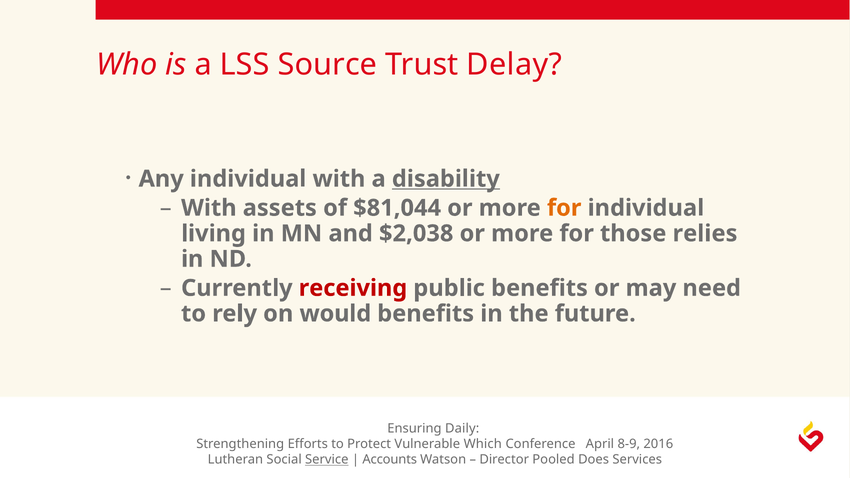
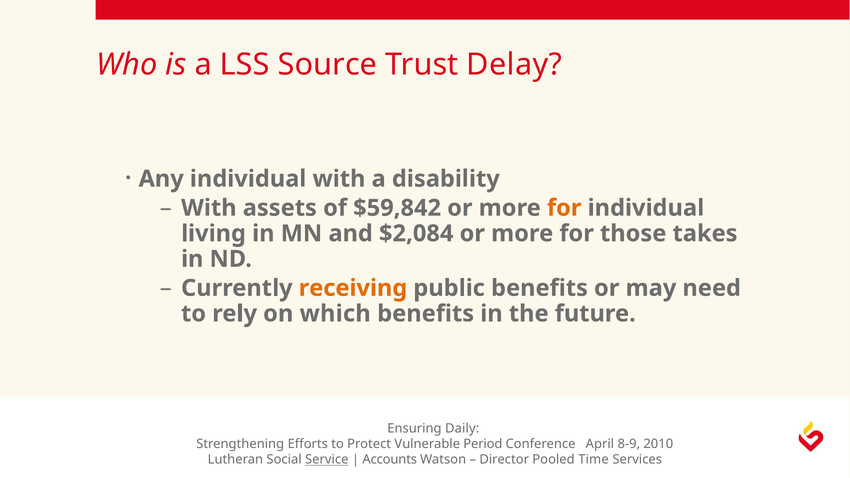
disability underline: present -> none (446, 179)
$81,044: $81,044 -> $59,842 (397, 208)
$2,038: $2,038 -> $2,084 (416, 234)
relies: relies -> takes (705, 234)
receiving colour: red -> orange (353, 288)
would: would -> which (335, 314)
Which: Which -> Period (483, 444)
2016: 2016 -> 2010 (658, 444)
Does: Does -> Time (594, 460)
